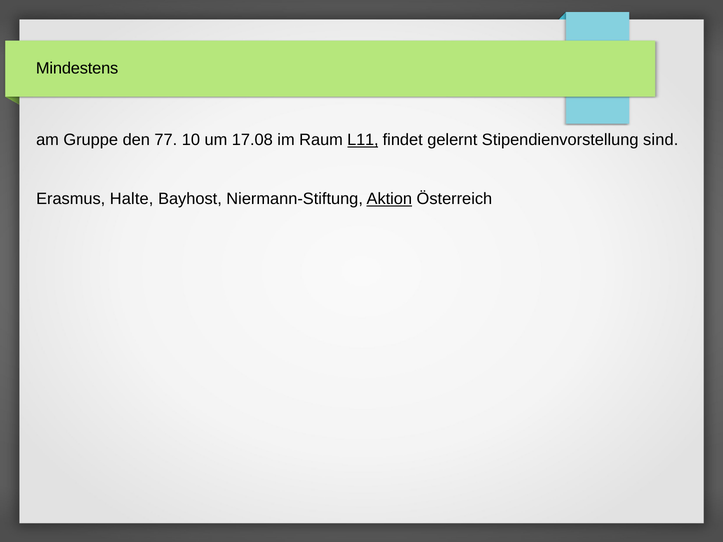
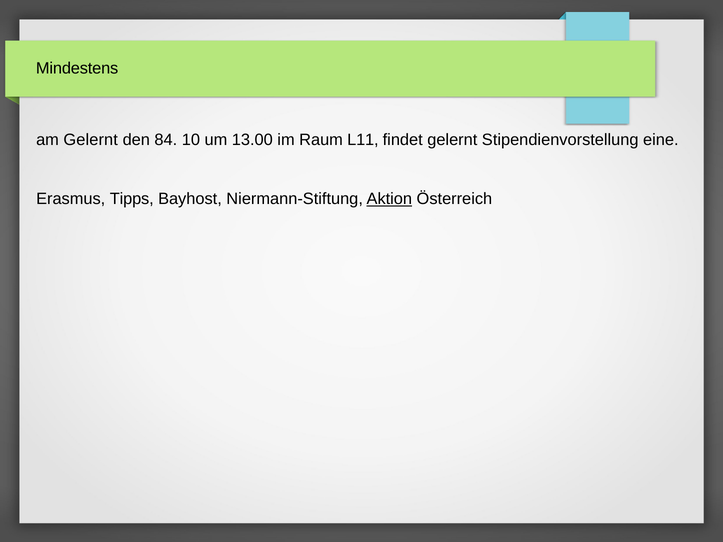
am Gruppe: Gruppe -> Gelernt (91, 140)
77: 77 -> 84 (166, 140)
17.08: 17.08 -> 13.00 (252, 140)
L11 underline: present -> none (363, 140)
sind: sind -> eine (661, 140)
Halte: Halte -> Tipps (132, 199)
